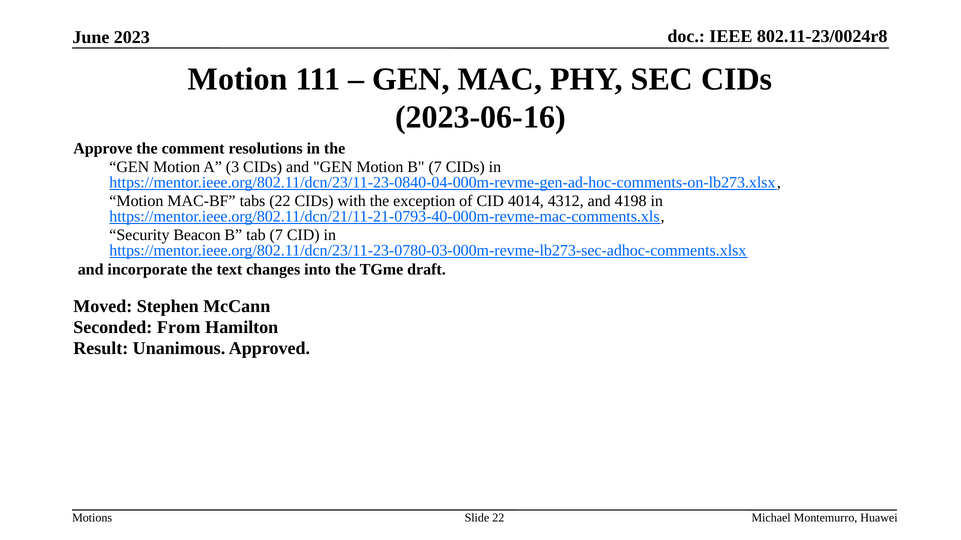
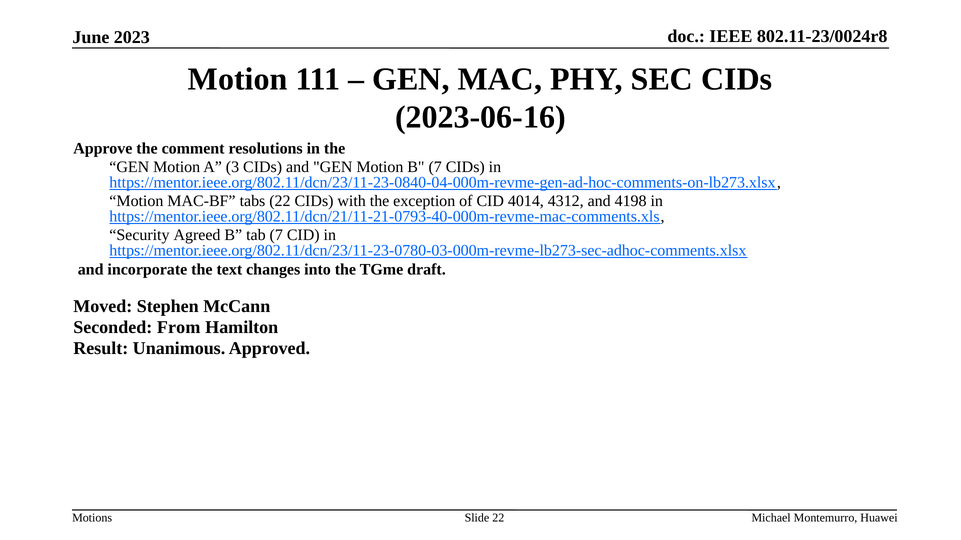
Beacon: Beacon -> Agreed (197, 235)
